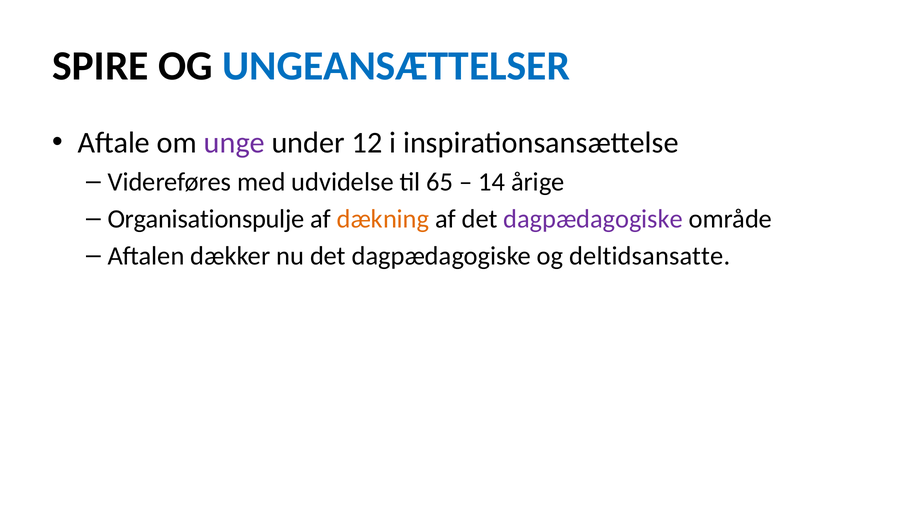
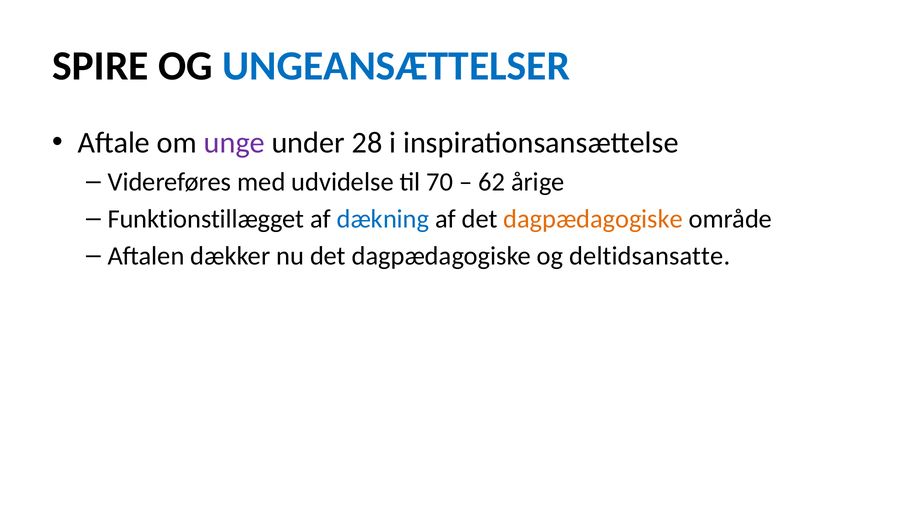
12: 12 -> 28 (367, 143)
65: 65 -> 70 (440, 182)
14: 14 -> 62 (492, 182)
Organisationspulje: Organisationspulje -> Funktionstillægget (206, 219)
dækning colour: orange -> blue (383, 219)
dagpædagogiske colour: purple -> orange (593, 219)
